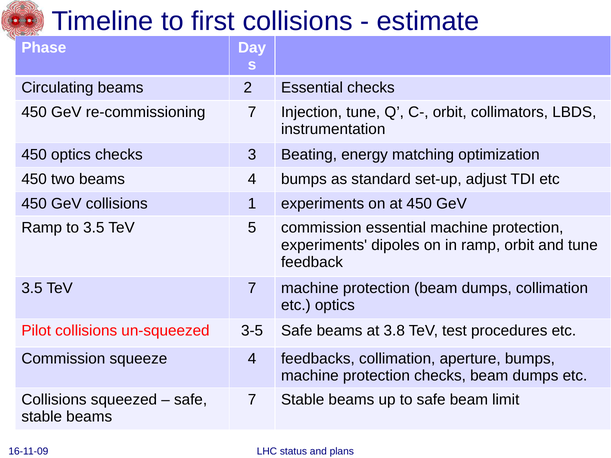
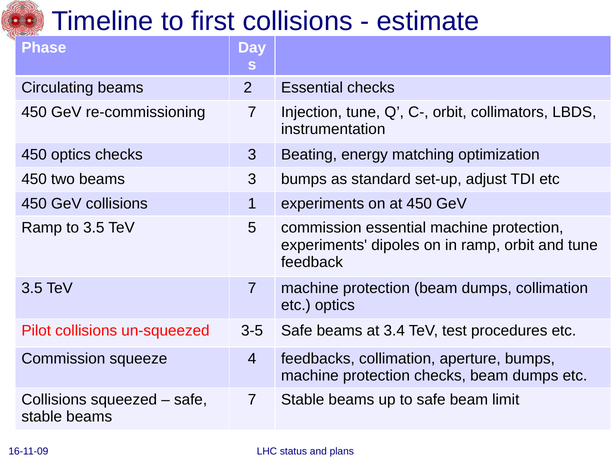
beams 4: 4 -> 3 (252, 179)
3.8: 3.8 -> 3.4 (394, 331)
